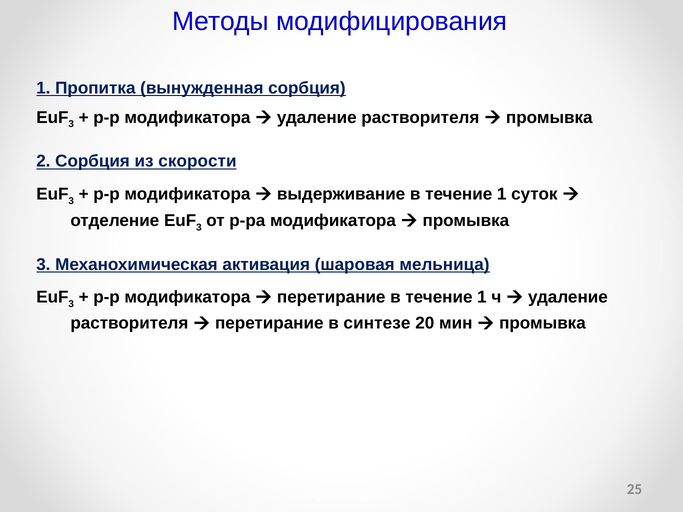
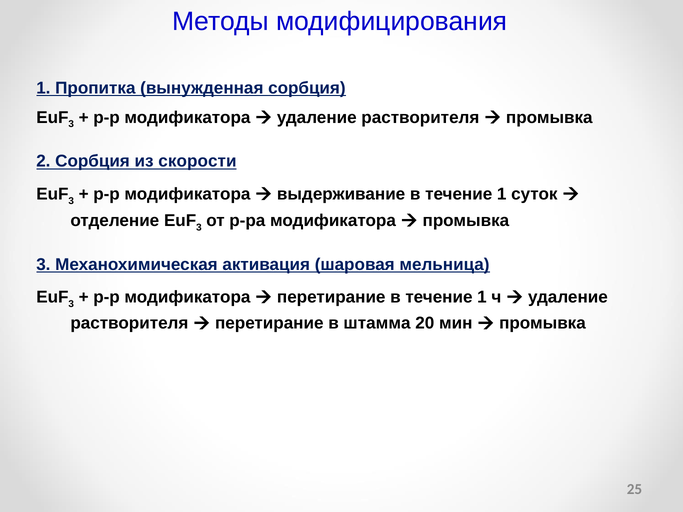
синтезе: синтезе -> штамма (377, 324)
